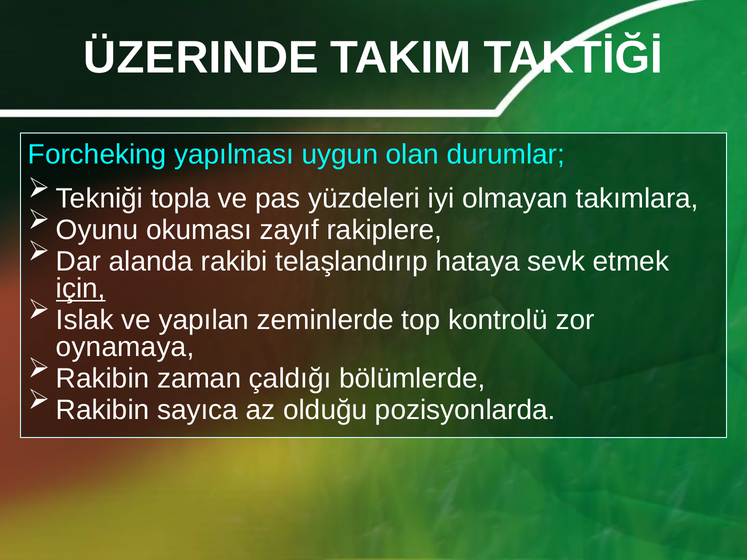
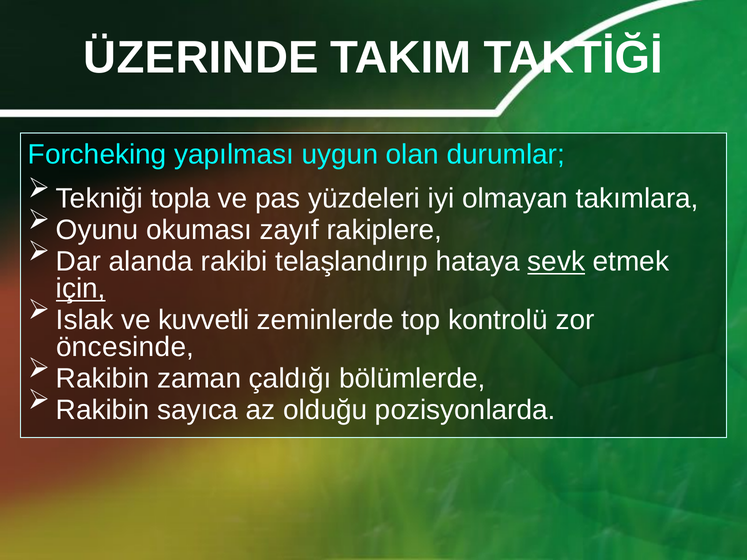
sevk underline: none -> present (556, 262)
yapılan: yapılan -> kuvvetli (204, 320)
oynamaya: oynamaya -> öncesinde (125, 347)
